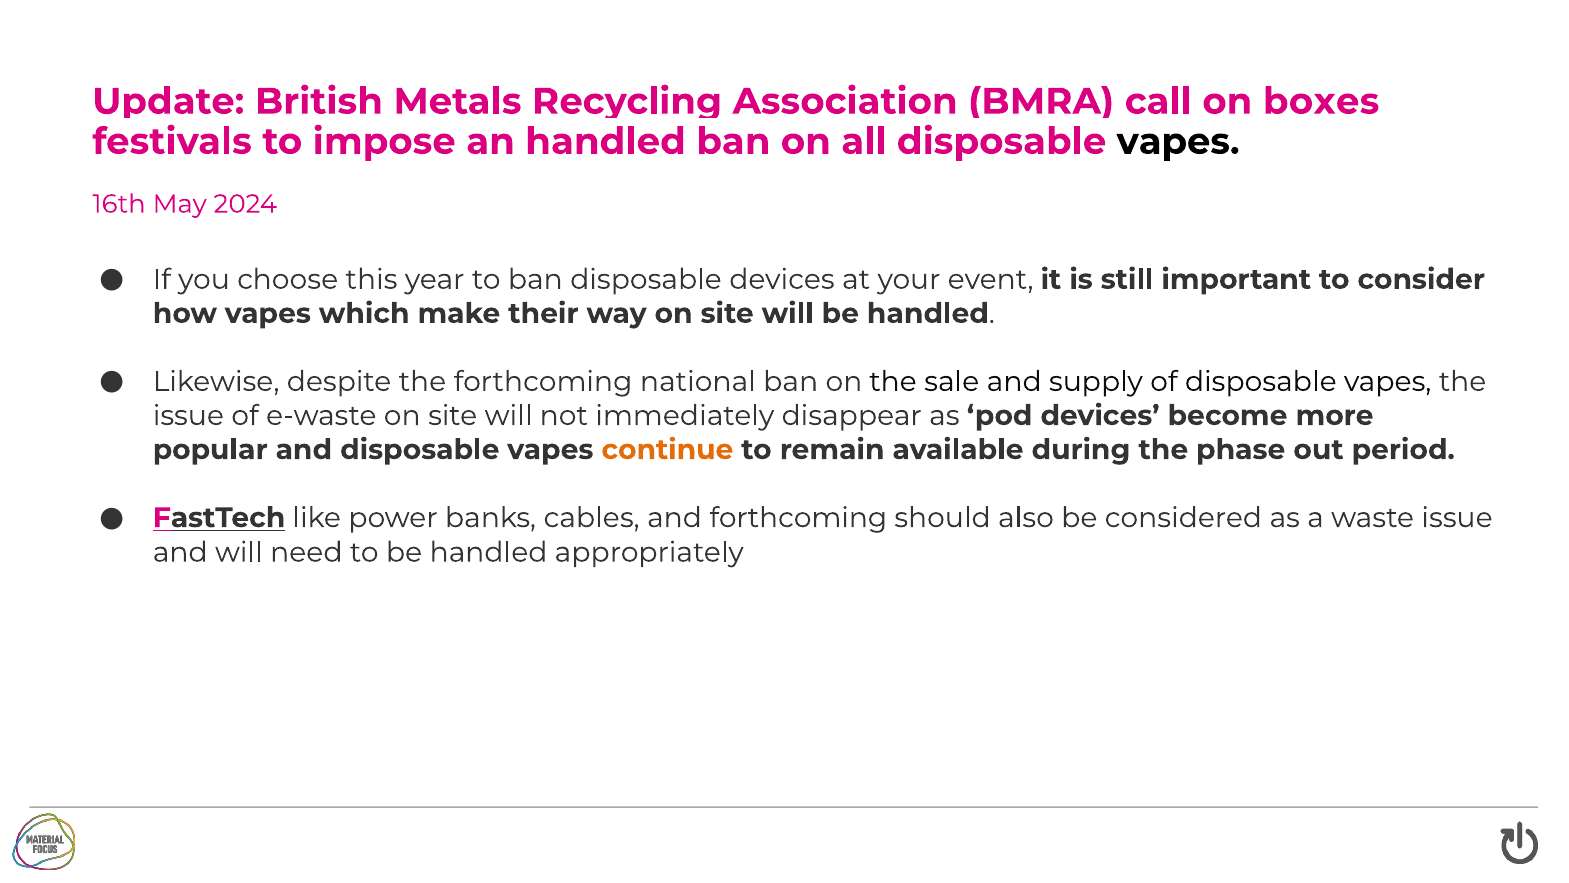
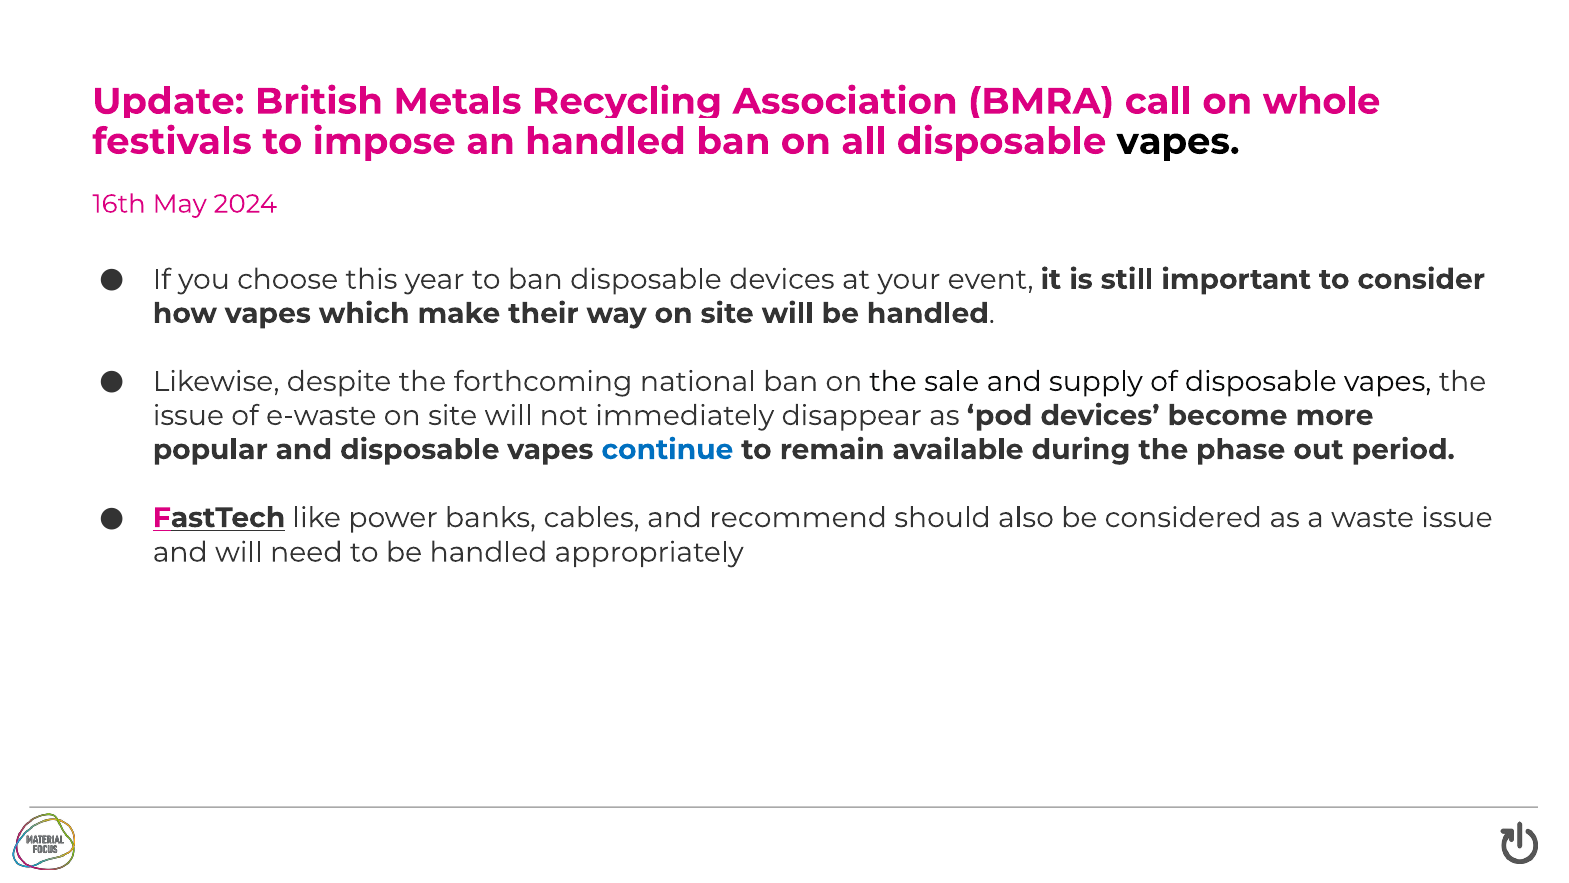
boxes: boxes -> whole (1322, 101)
continue colour: orange -> blue (667, 449)
forthcoming: forthcoming -> recommend (798, 518)
